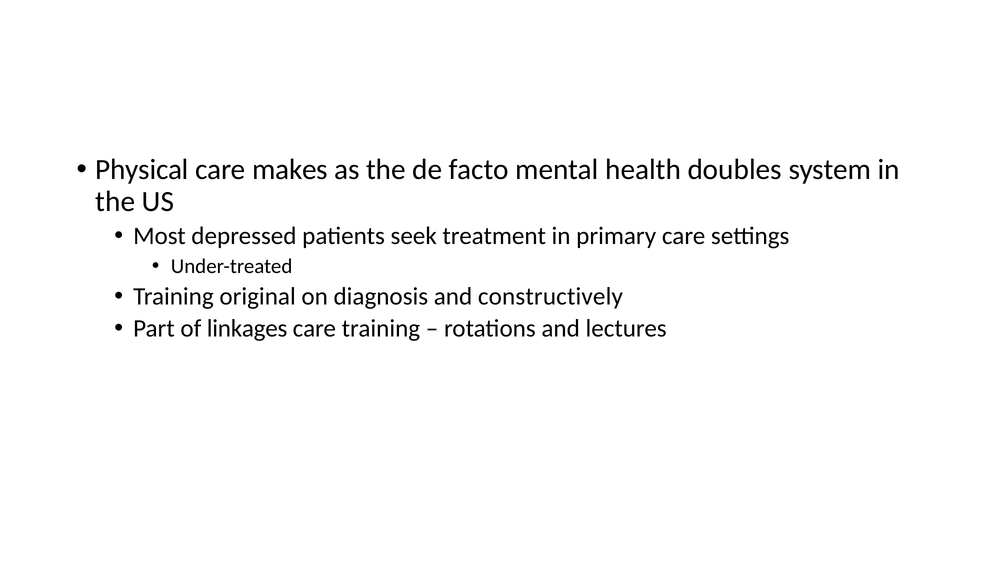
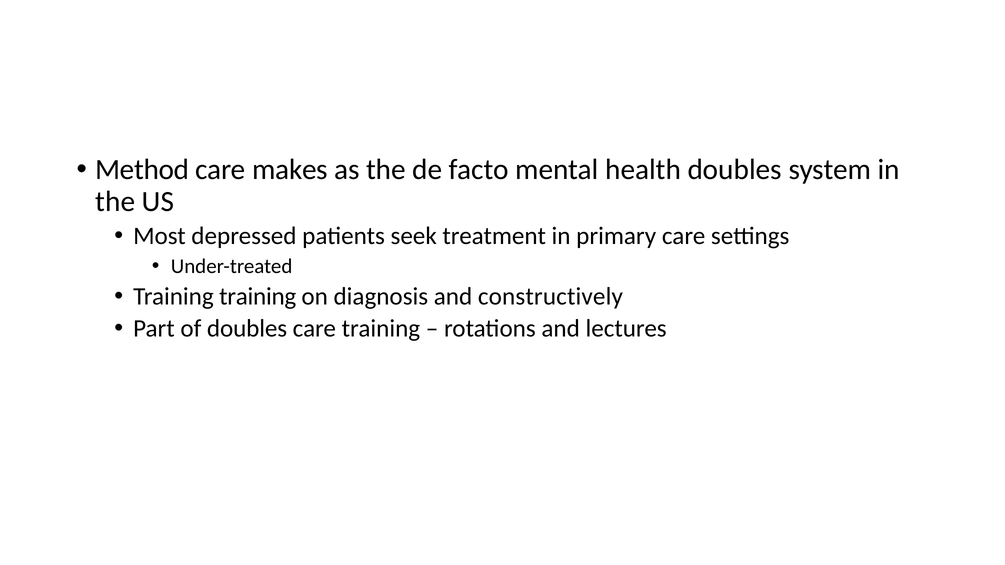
Physical: Physical -> Method (142, 170)
Training original: original -> training (258, 296)
of linkages: linkages -> doubles (247, 329)
